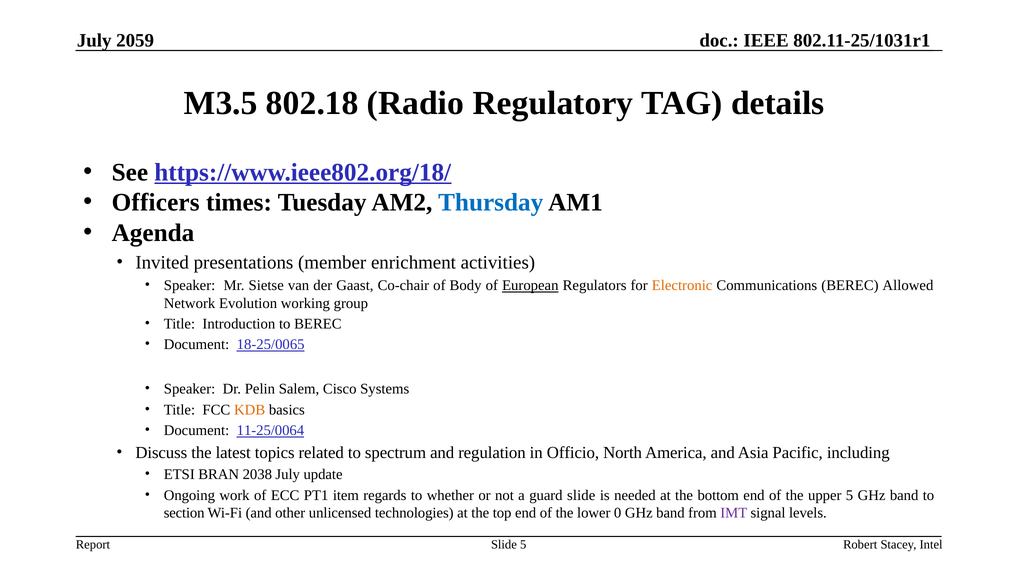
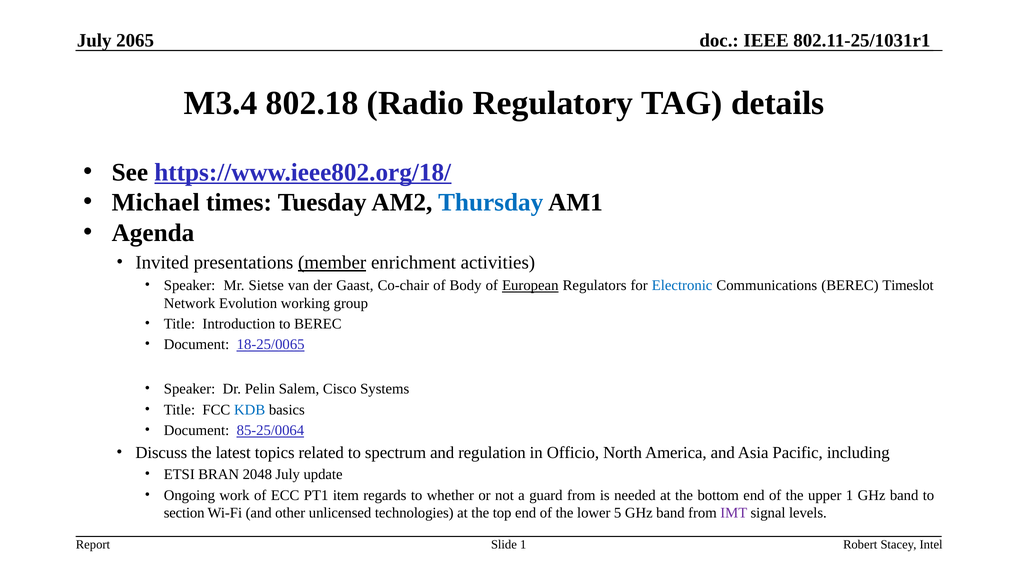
2059: 2059 -> 2065 (135, 40)
M3.5: M3.5 -> M3.4 (221, 103)
Officers: Officers -> Michael (156, 202)
member underline: none -> present (332, 262)
Electronic colour: orange -> blue (682, 285)
Allowed: Allowed -> Timeslot (908, 285)
KDB colour: orange -> blue (250, 409)
11-25/0064: 11-25/0064 -> 85-25/0064 (270, 430)
2038: 2038 -> 2048 (257, 474)
guard slide: slide -> from (581, 495)
upper 5: 5 -> 1 (850, 495)
0: 0 -> 5 (618, 512)
Slide 5: 5 -> 1 (523, 544)
